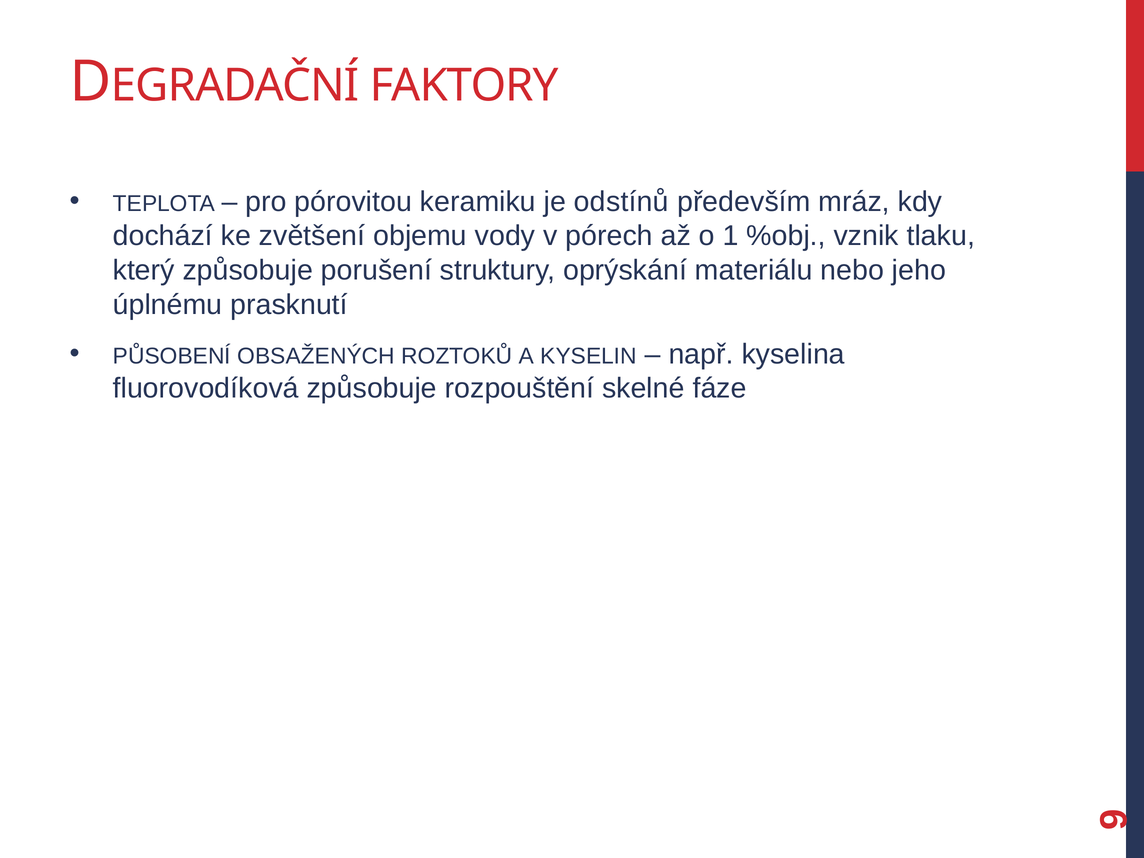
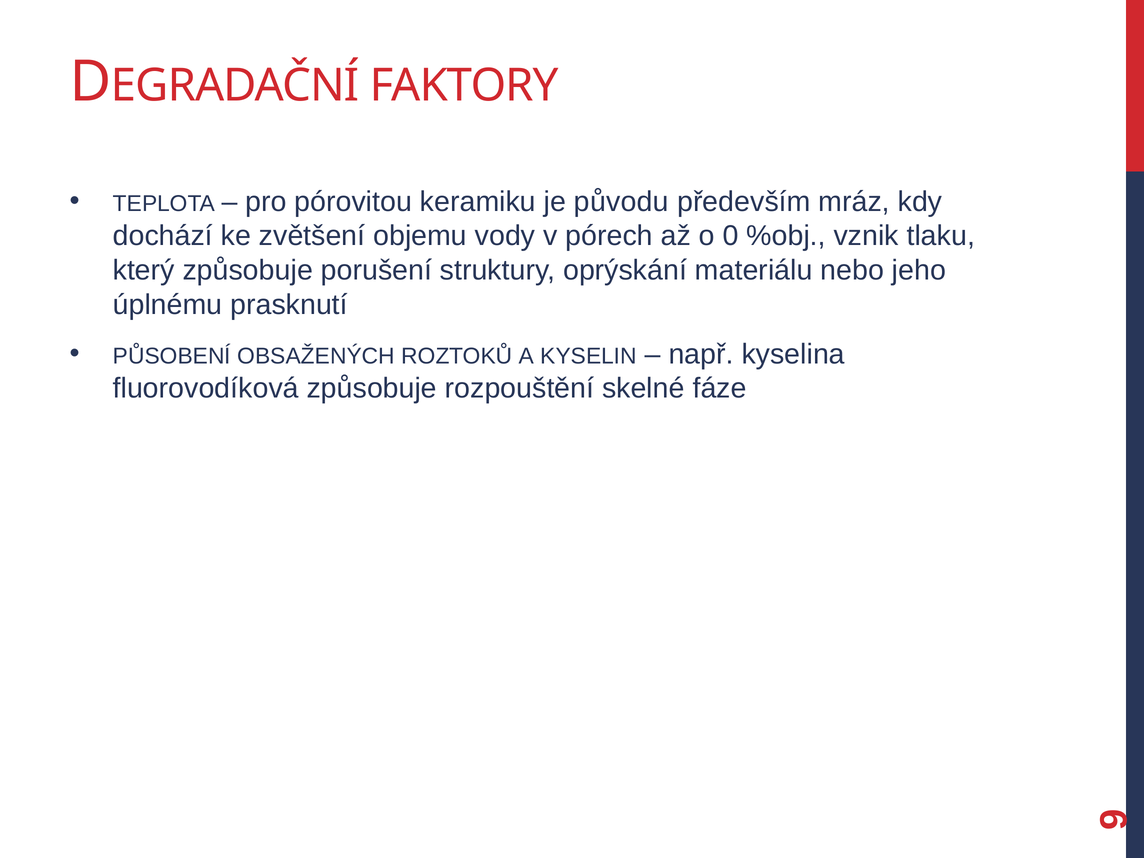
odstínů: odstínů -> původu (621, 202)
1: 1 -> 0 (730, 236)
